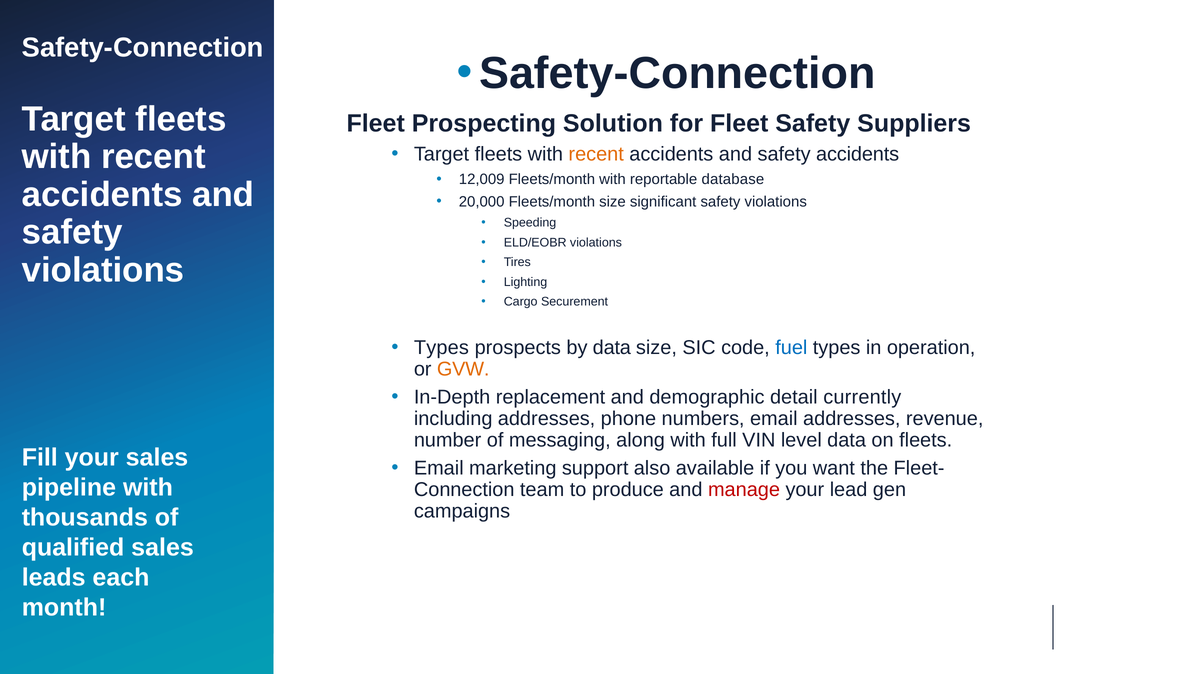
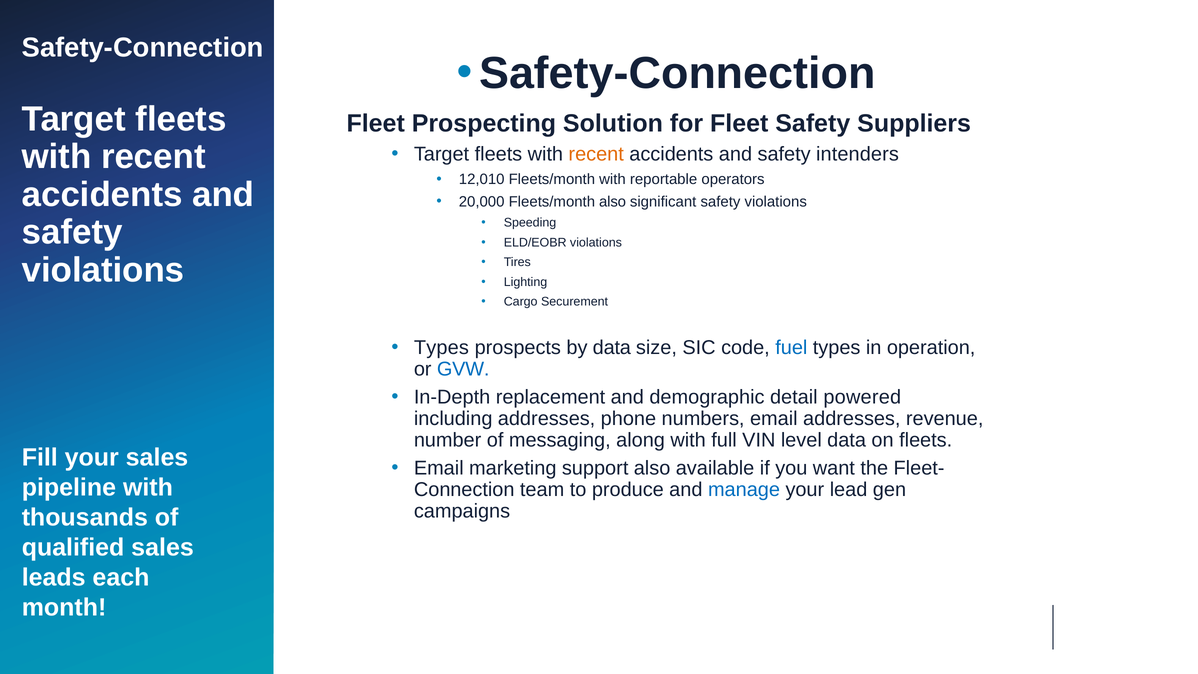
safety accidents: accidents -> intenders (857, 154)
12,009: 12,009 -> 12,010 (482, 179)
database: database -> operators (733, 179)
Fleets/month size: size -> also (613, 202)
GVW colour: orange -> blue (463, 369)
currently: currently -> powered (862, 397)
manage colour: red -> blue (744, 489)
